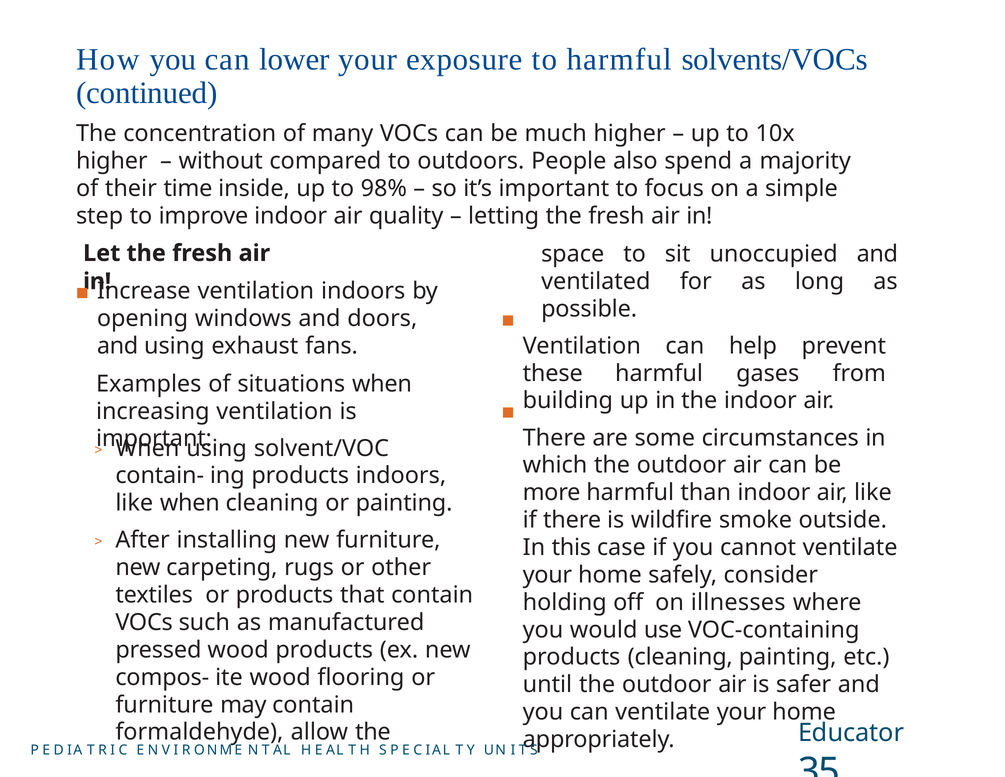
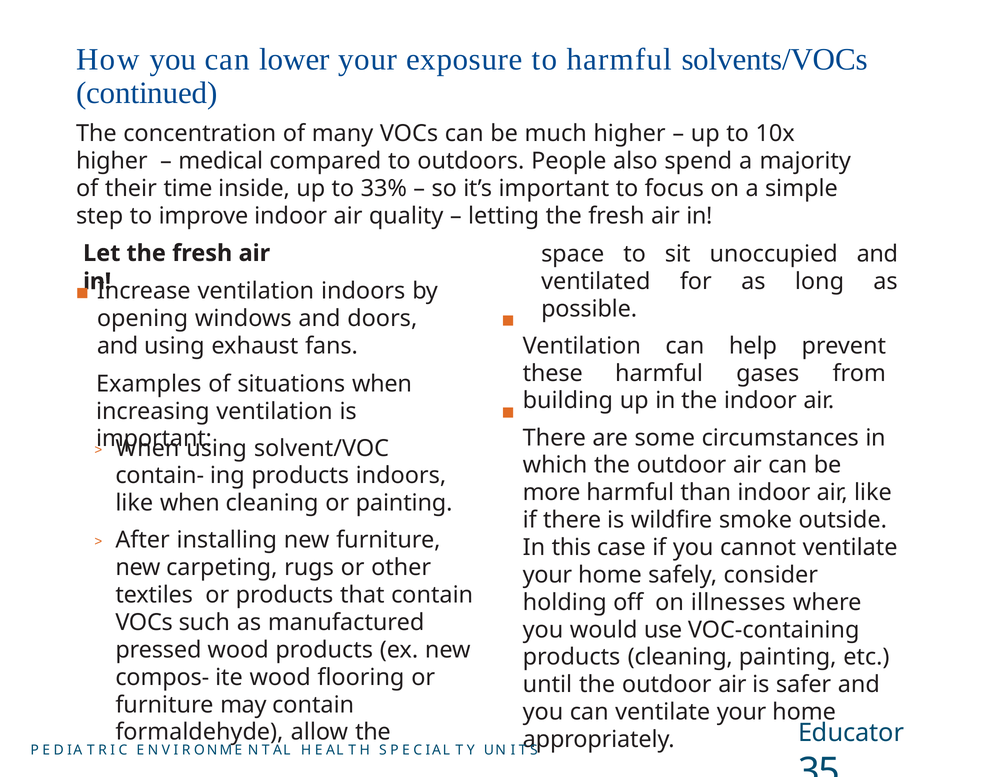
without: without -> medical (221, 161)
98%: 98% -> 33% (384, 188)
